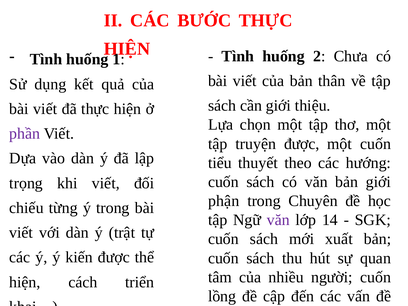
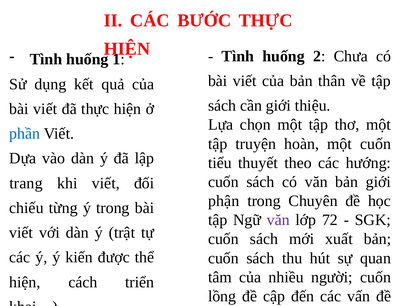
phần colour: purple -> blue (25, 134)
truyện được: được -> hoàn (302, 144)
trọng: trọng -> trang (26, 183)
14: 14 -> 72 (330, 220)
